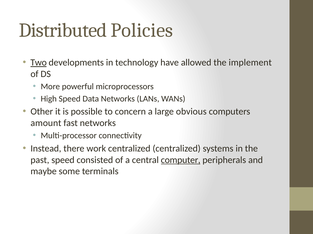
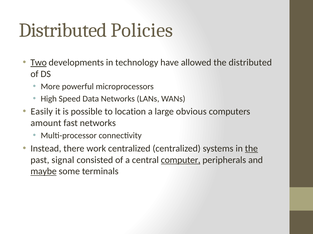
the implement: implement -> distributed (250, 63)
Other: Other -> Easily (42, 112)
concern: concern -> location (130, 112)
the underline: none -> present (251, 149)
past speed: speed -> signal (63, 160)
maybe underline: none -> present (44, 172)
